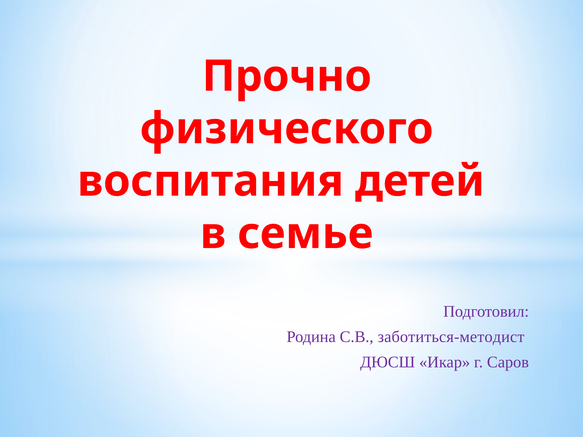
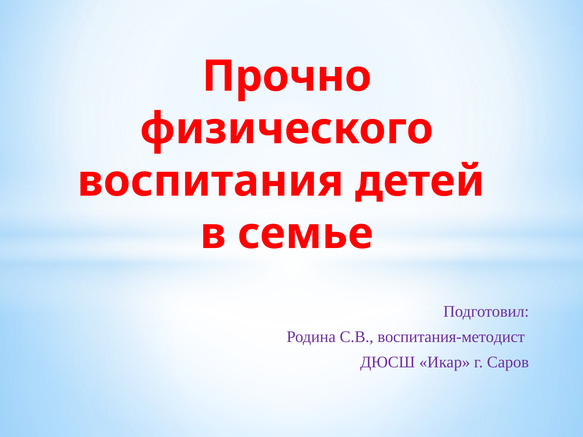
заботиться-методист: заботиться-методист -> воспитания-методист (451, 337)
